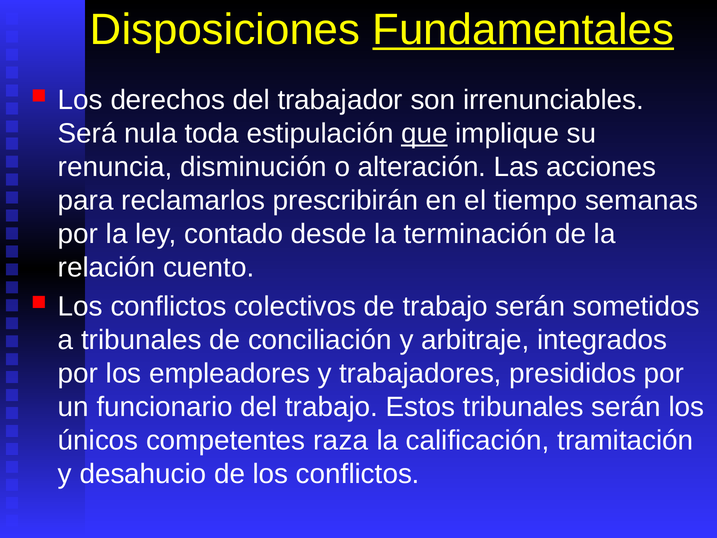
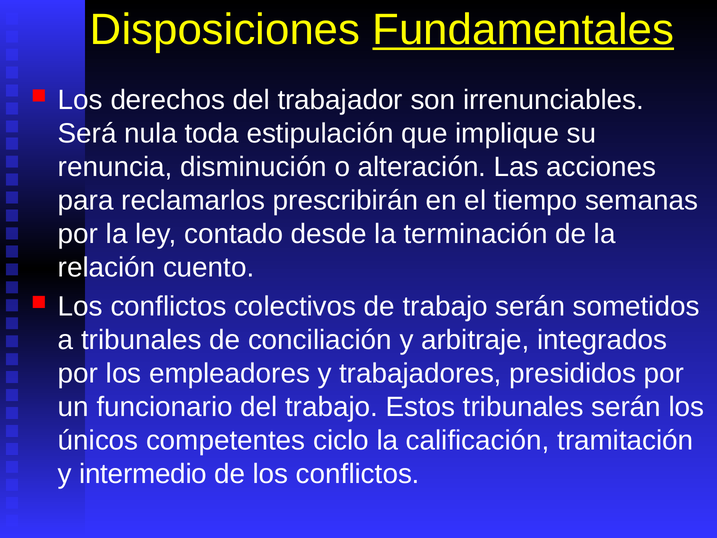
que underline: present -> none (424, 133)
raza: raza -> ciclo (341, 440)
desahucio: desahucio -> intermedio (143, 474)
